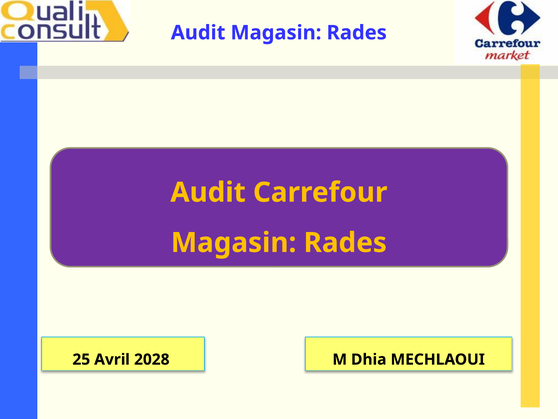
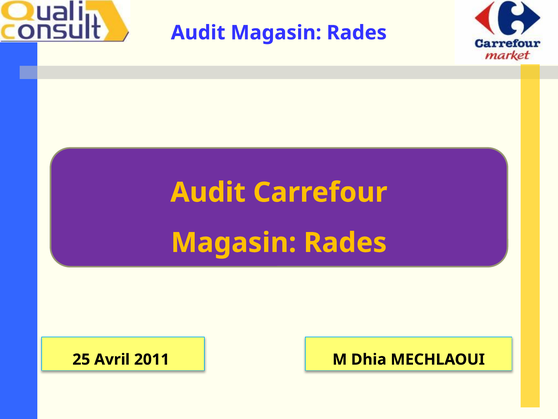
2028: 2028 -> 2011 (152, 359)
